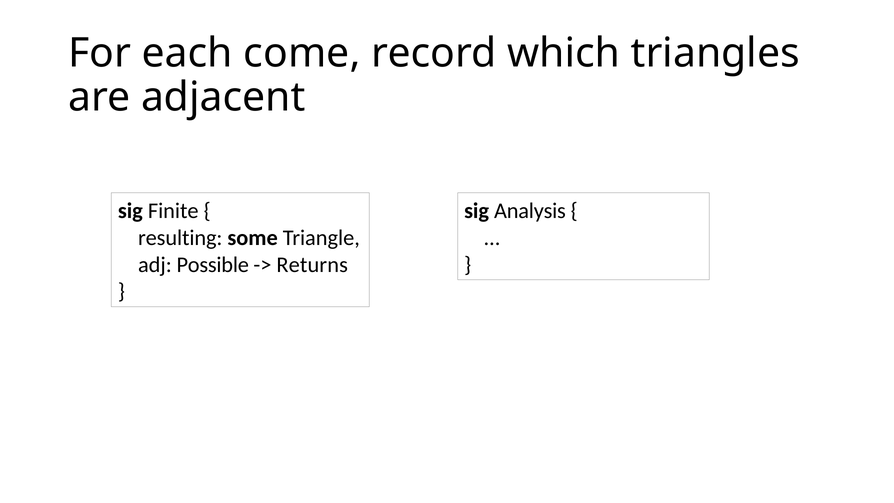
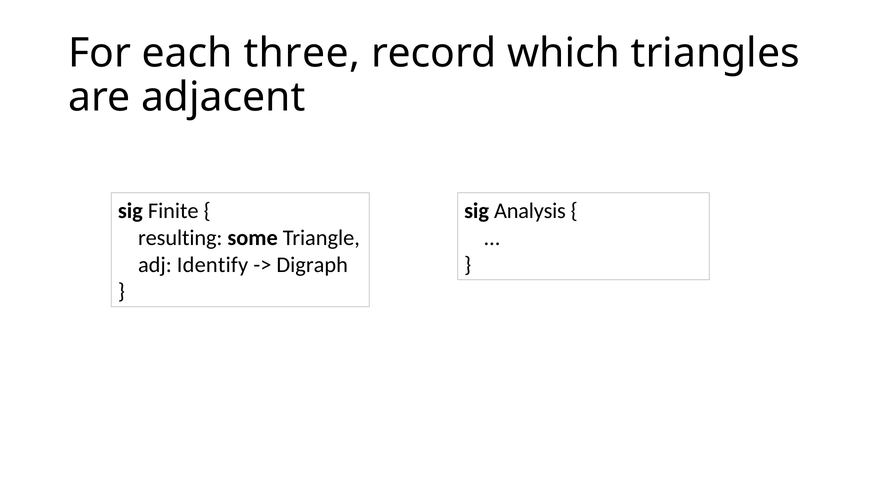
come: come -> three (302, 53)
Possible: Possible -> Identify (212, 265)
Returns: Returns -> Digraph (312, 265)
